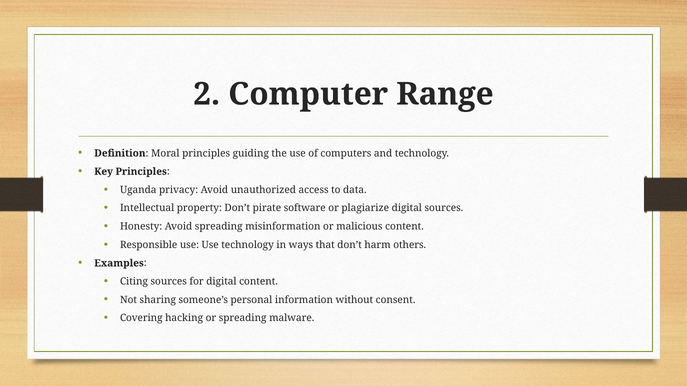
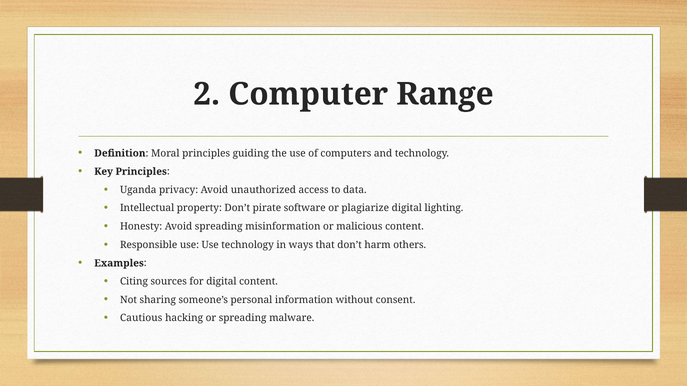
digital sources: sources -> lighting (444, 208)
Covering: Covering -> Cautious (141, 318)
